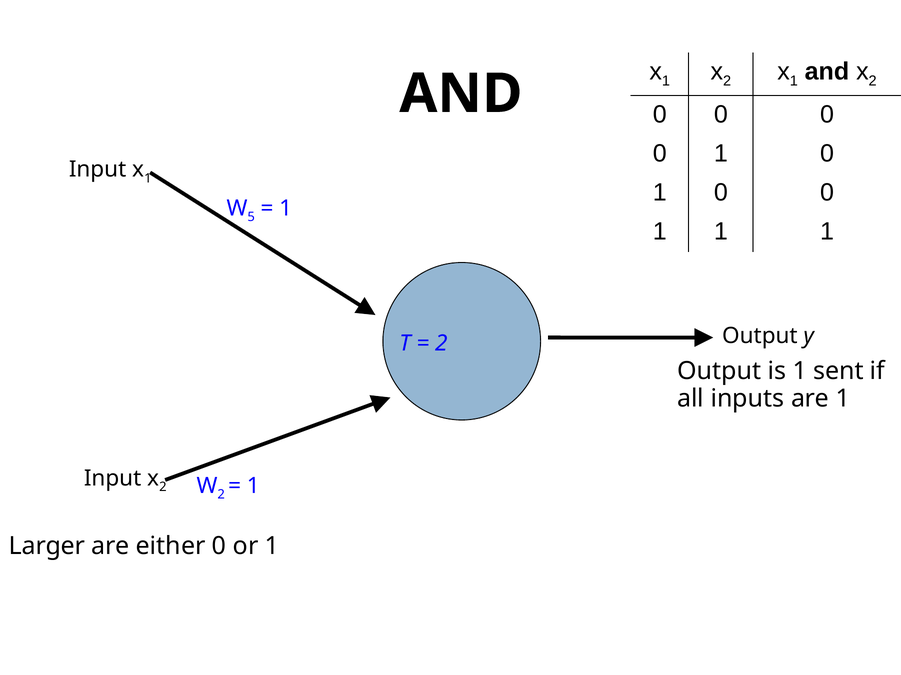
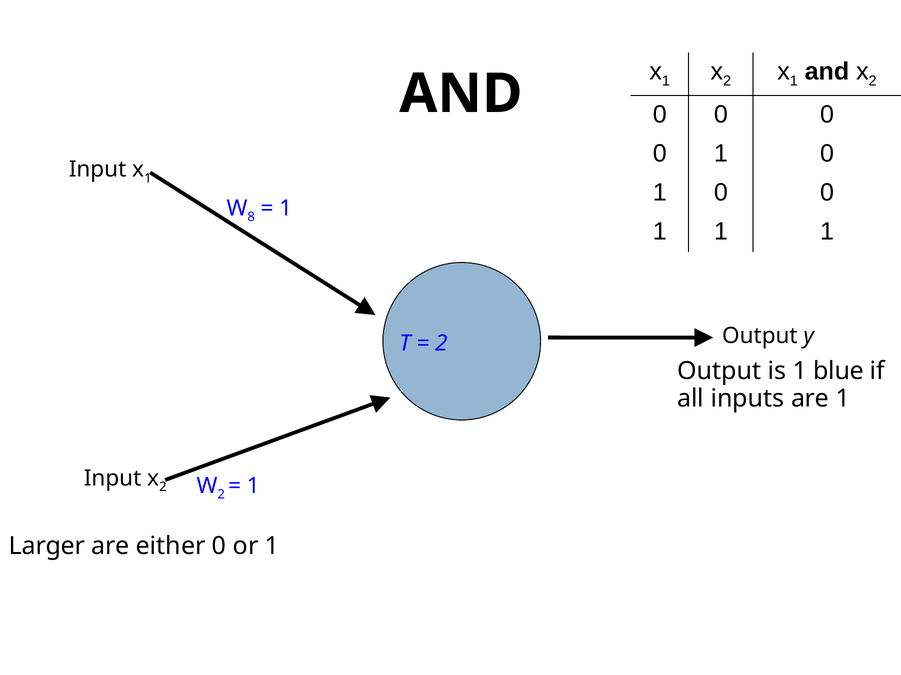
5: 5 -> 8 (251, 217)
sent: sent -> blue (839, 371)
